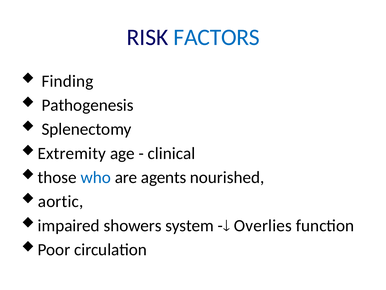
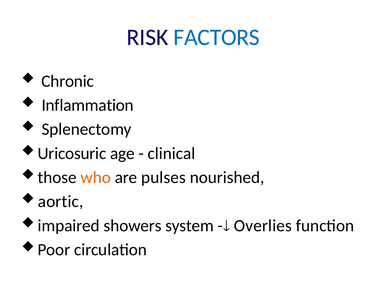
Finding: Finding -> Chronic (68, 81)
Pathogenesis: Pathogenesis -> Inflammation (88, 105)
Extremity: Extremity -> Uricosuric (72, 153)
who colour: blue -> orange (96, 177)
agents: agents -> pulses (163, 177)
